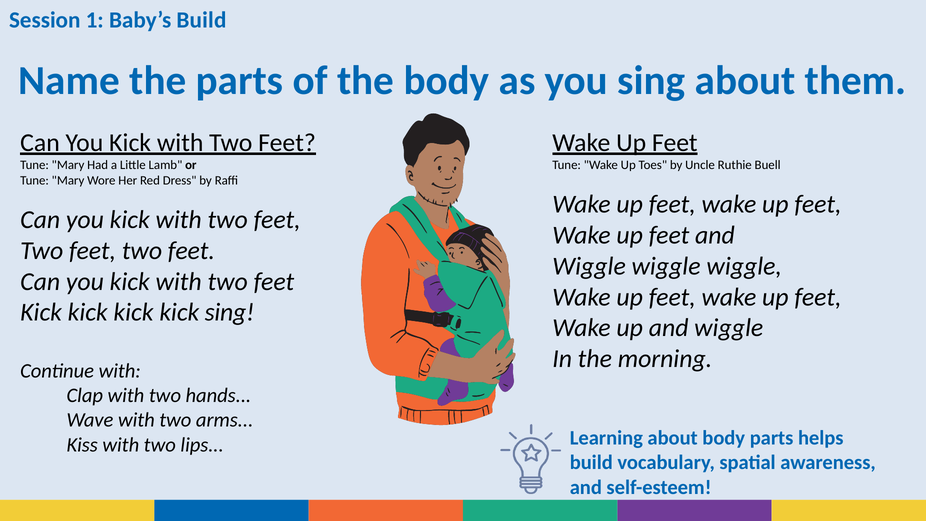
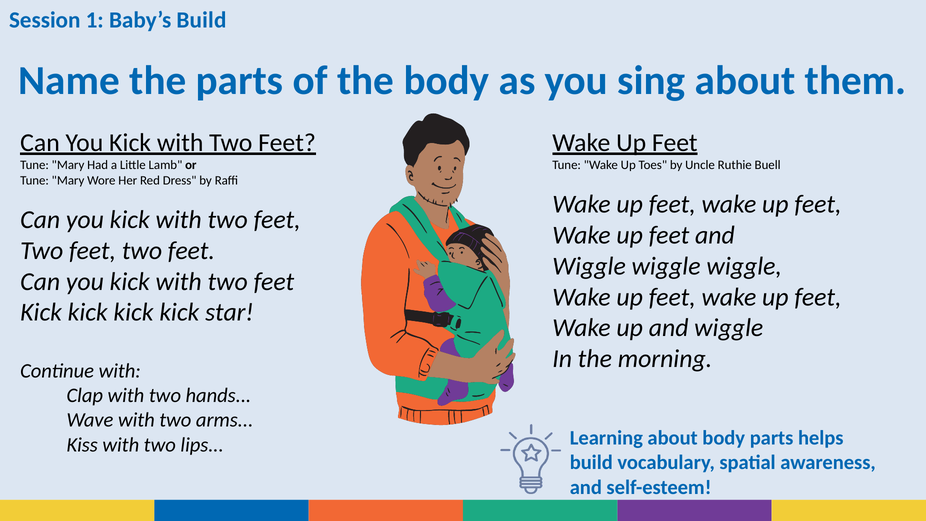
kick sing: sing -> star (229, 312)
